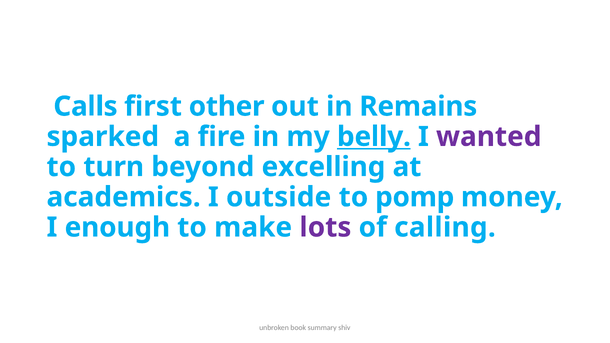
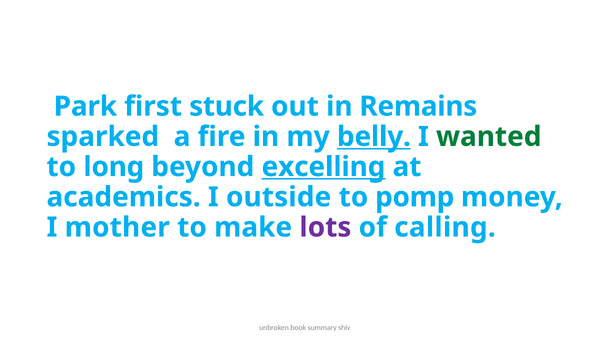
Calls: Calls -> Park (85, 106)
other: other -> stuck (227, 106)
wanted colour: purple -> green (489, 137)
turn: turn -> long (114, 167)
excelling underline: none -> present (323, 167)
enough: enough -> mother (117, 227)
